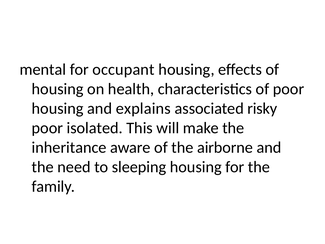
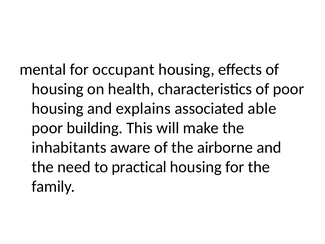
risky: risky -> able (262, 108)
isolated: isolated -> building (95, 128)
inheritance: inheritance -> inhabitants (69, 147)
sleeping: sleeping -> practical (139, 167)
